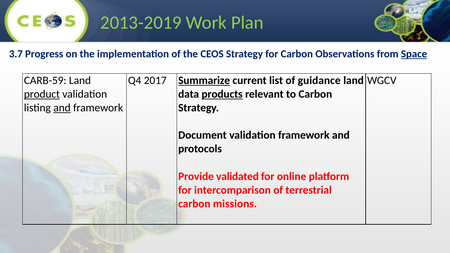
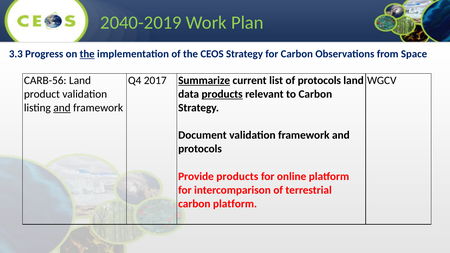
2013-2019: 2013-2019 -> 2040-2019 (141, 23)
3.7: 3.7 -> 3.3 (16, 54)
the underline: none -> present (87, 54)
Space underline: present -> none (414, 54)
CARB-59: CARB-59 -> CARB-56 (45, 80)
of guidance: guidance -> protocols (319, 80)
product underline: present -> none (42, 94)
Provide validated: validated -> products (237, 176)
carbon missions: missions -> platform (235, 204)
